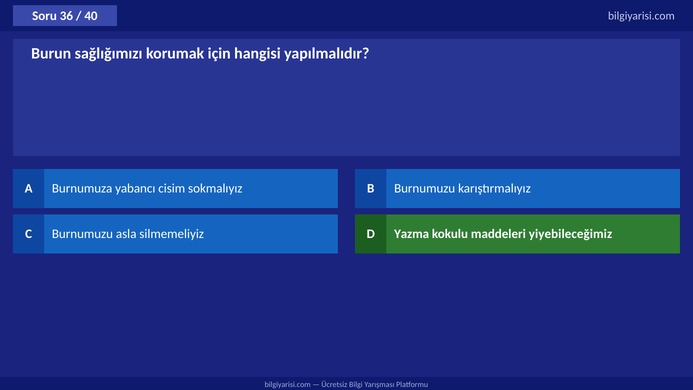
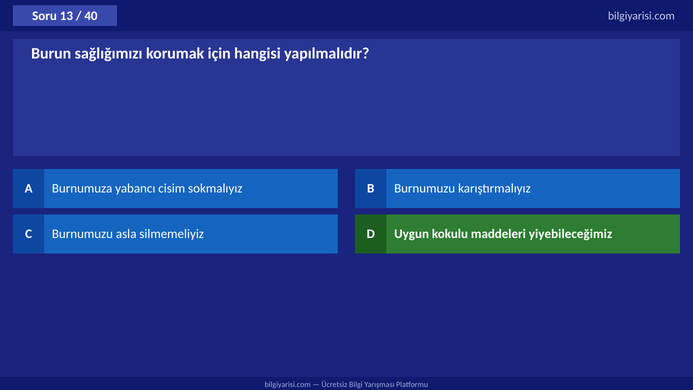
36: 36 -> 13 (66, 16)
Yazma: Yazma -> Uygun (412, 234)
